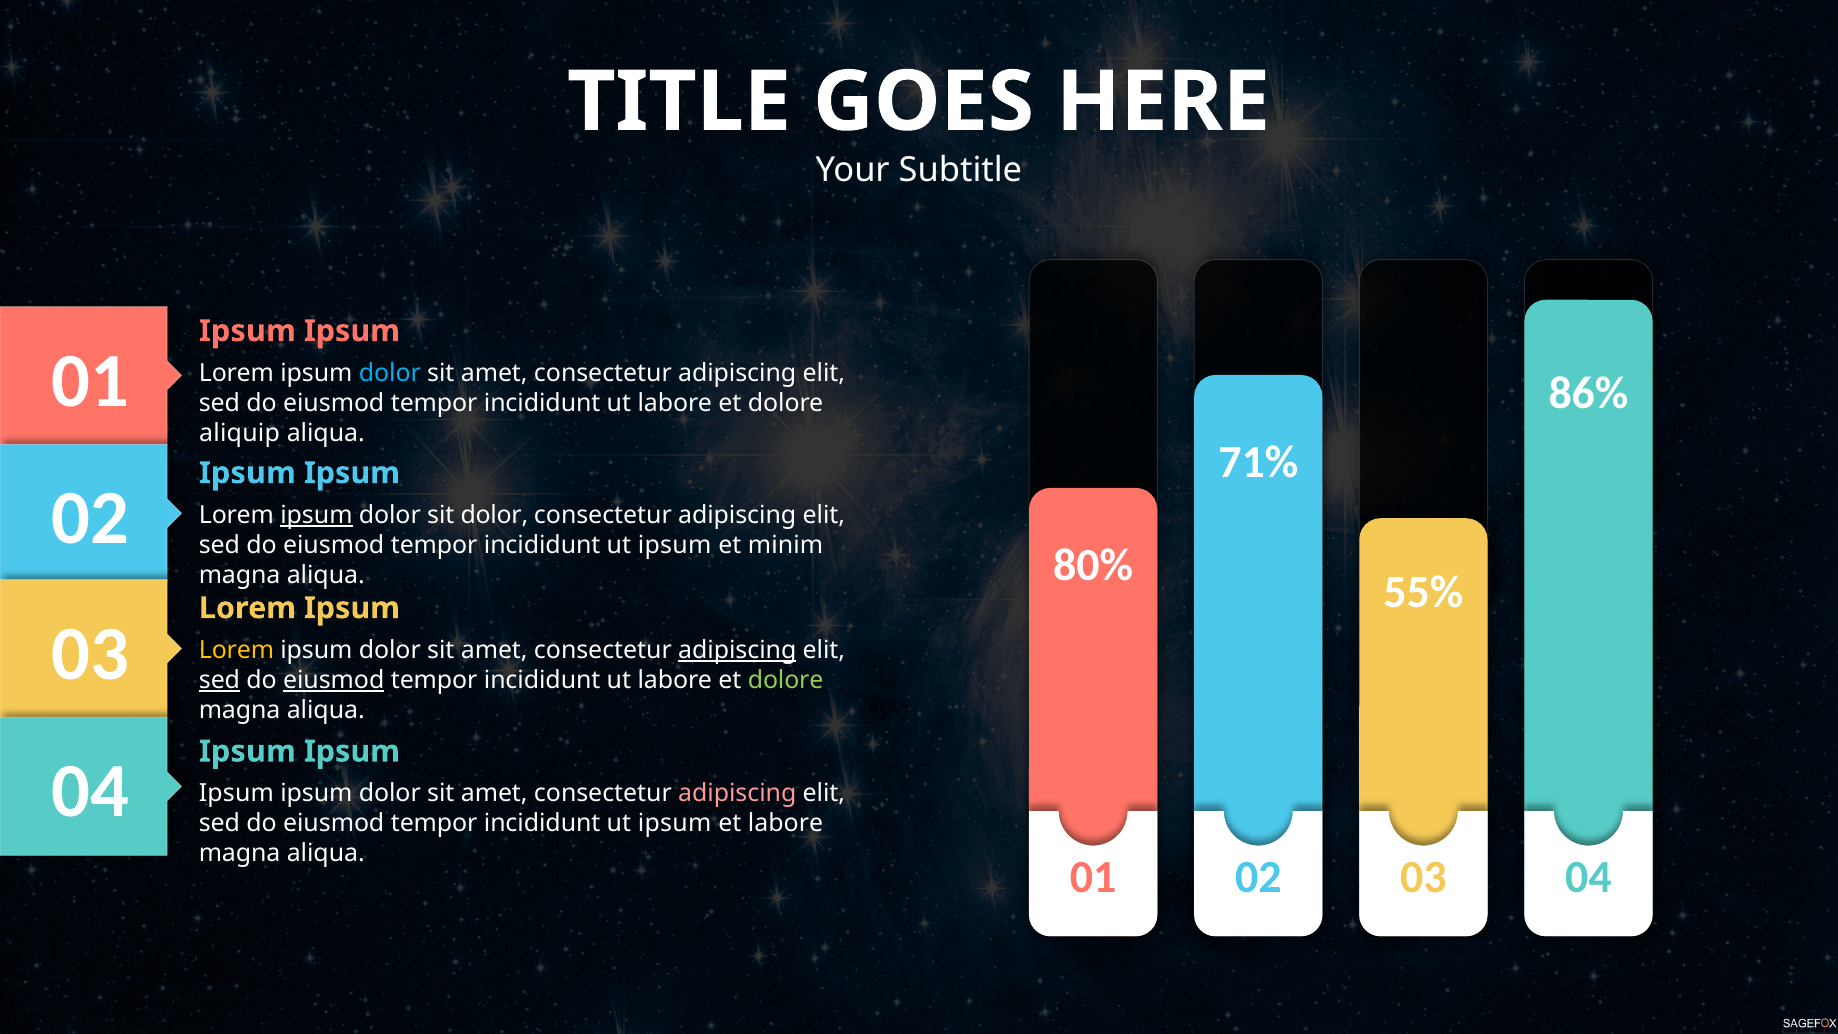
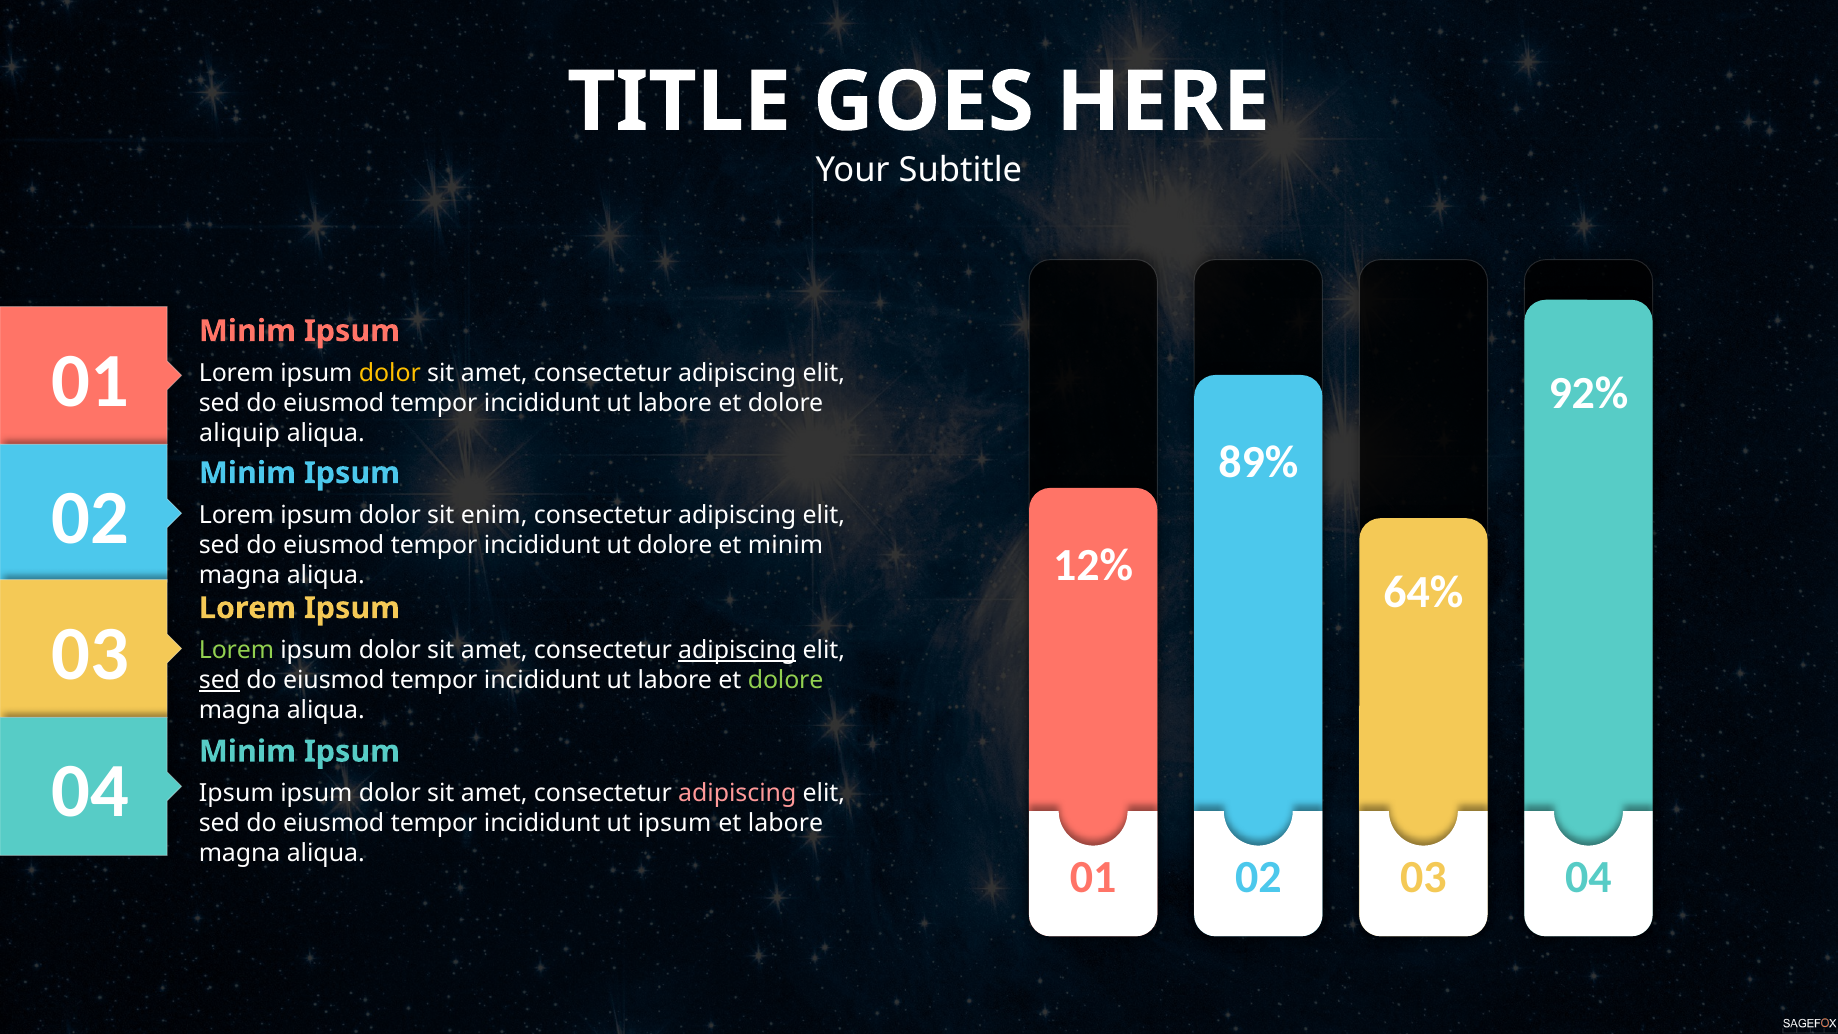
Ipsum: Ipsum -> Minim (247, 331)
dolor colour: light blue -> yellow (390, 373)
86%: 86% -> 92% (1589, 393)
71%: 71% -> 89% (1258, 462)
Ipsum: Ipsum -> Minim (247, 473)
ipsum underline: present -> none (316, 515)
sit dolor: dolor -> enim (494, 515)
ipsum: ipsum -> dolore (675, 545)
80%: 80% -> 12% (1093, 565)
55%: 55% -> 64% (1423, 593)
Lorem colour: yellow -> light green (237, 650)
eiusmod underline: present -> none (334, 680)
Ipsum: Ipsum -> Minim (247, 751)
